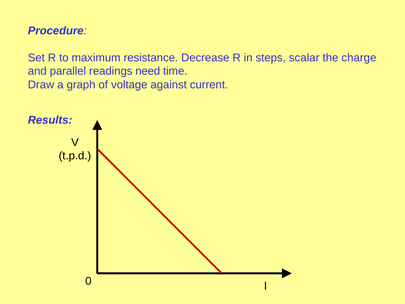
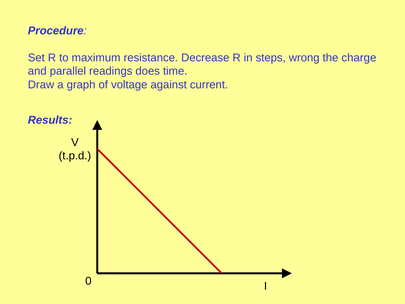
scalar: scalar -> wrong (304, 58)
need: need -> does (148, 71)
